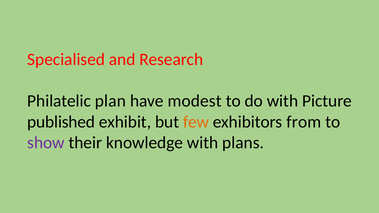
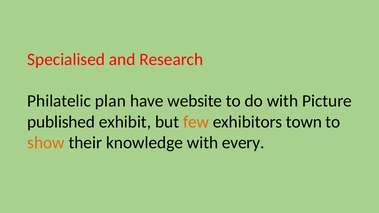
modest: modest -> website (195, 101)
from: from -> town (304, 122)
show colour: purple -> orange (46, 143)
plans: plans -> every (243, 143)
